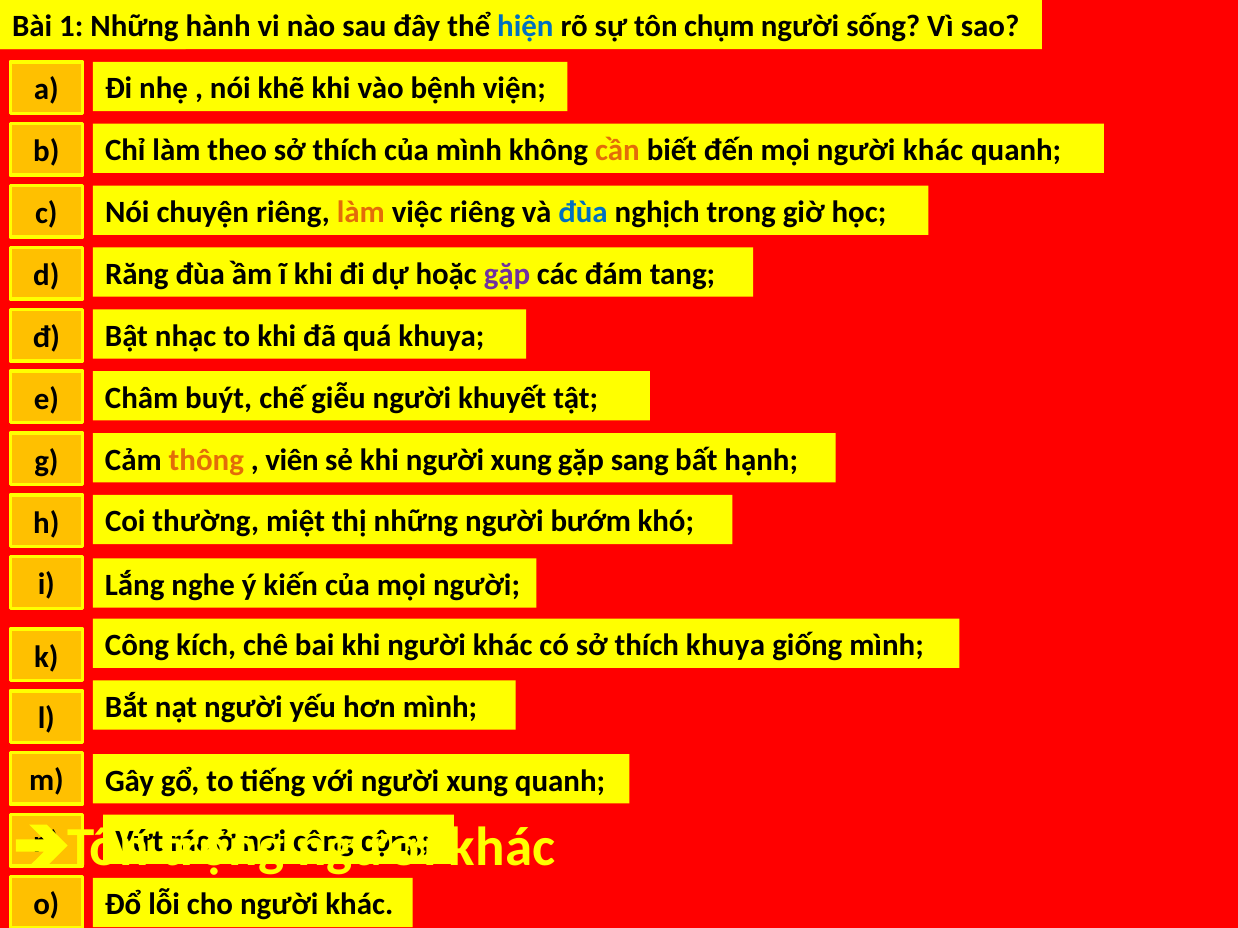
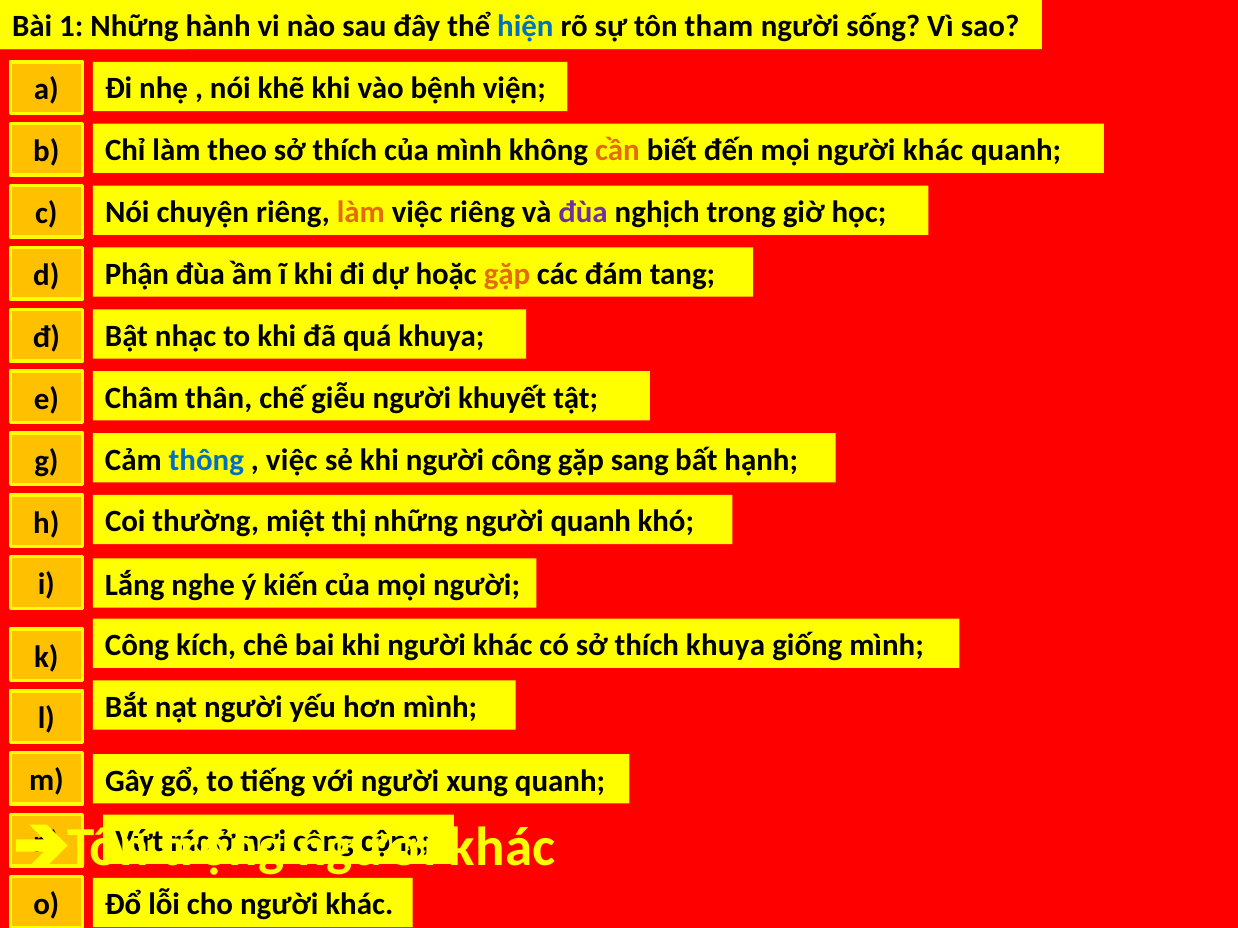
chụm: chụm -> tham (719, 27)
đùa colour: blue -> purple (583, 212)
Răng: Răng -> Phận (137, 274)
gặp colour: purple -> orange (507, 274)
buýt: buýt -> thân (219, 398)
thông colour: orange -> blue (206, 460)
viên: viên -> việc (292, 460)
khi người xung: xung -> công (521, 460)
người bướm: bướm -> quanh (591, 522)
